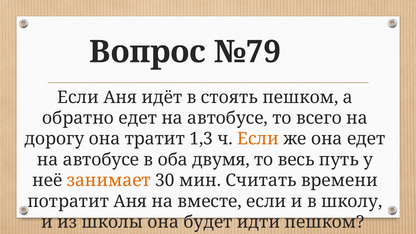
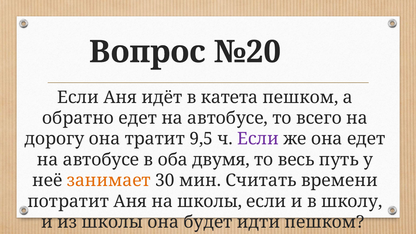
№79: №79 -> №20 (247, 52)
стоять: стоять -> катета (230, 97)
1,3: 1,3 -> 9,5 (201, 139)
Если colour: orange -> purple (258, 139)
на вместе: вместе -> школы (210, 201)
